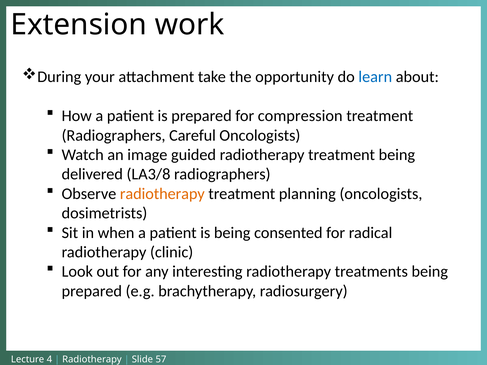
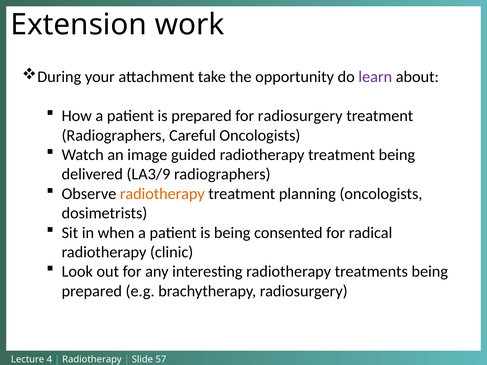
learn colour: blue -> purple (375, 77)
for compression: compression -> radiosurgery (300, 116)
LA3/8: LA3/8 -> LA3/9 (148, 174)
